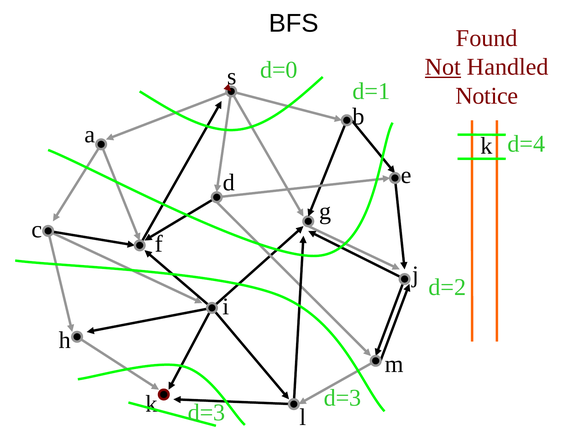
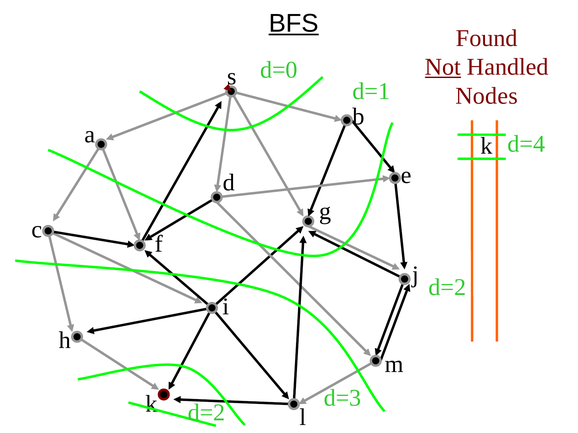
BFS underline: none -> present (294, 23)
Notice: Notice -> Nodes (487, 96)
d=3: d=3 -> d=2 (207, 413)
